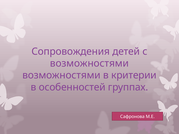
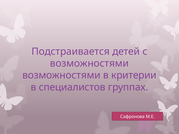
Сопровождения: Сопровождения -> Подстраивается (71, 52)
особенностей: особенностей -> специалистов (72, 87)
